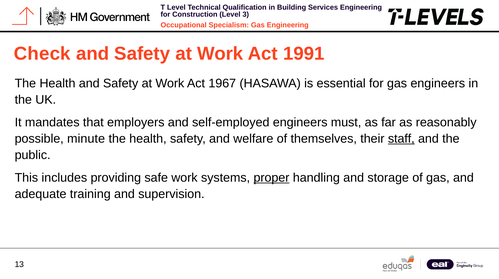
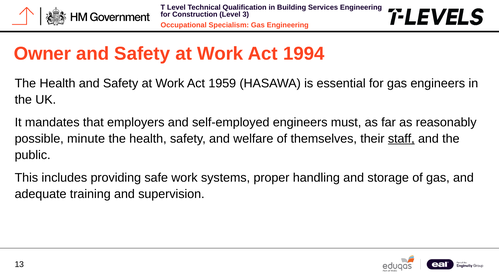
Check: Check -> Owner (42, 54)
1991: 1991 -> 1994 (304, 54)
1967: 1967 -> 1959 (222, 83)
proper underline: present -> none (271, 178)
